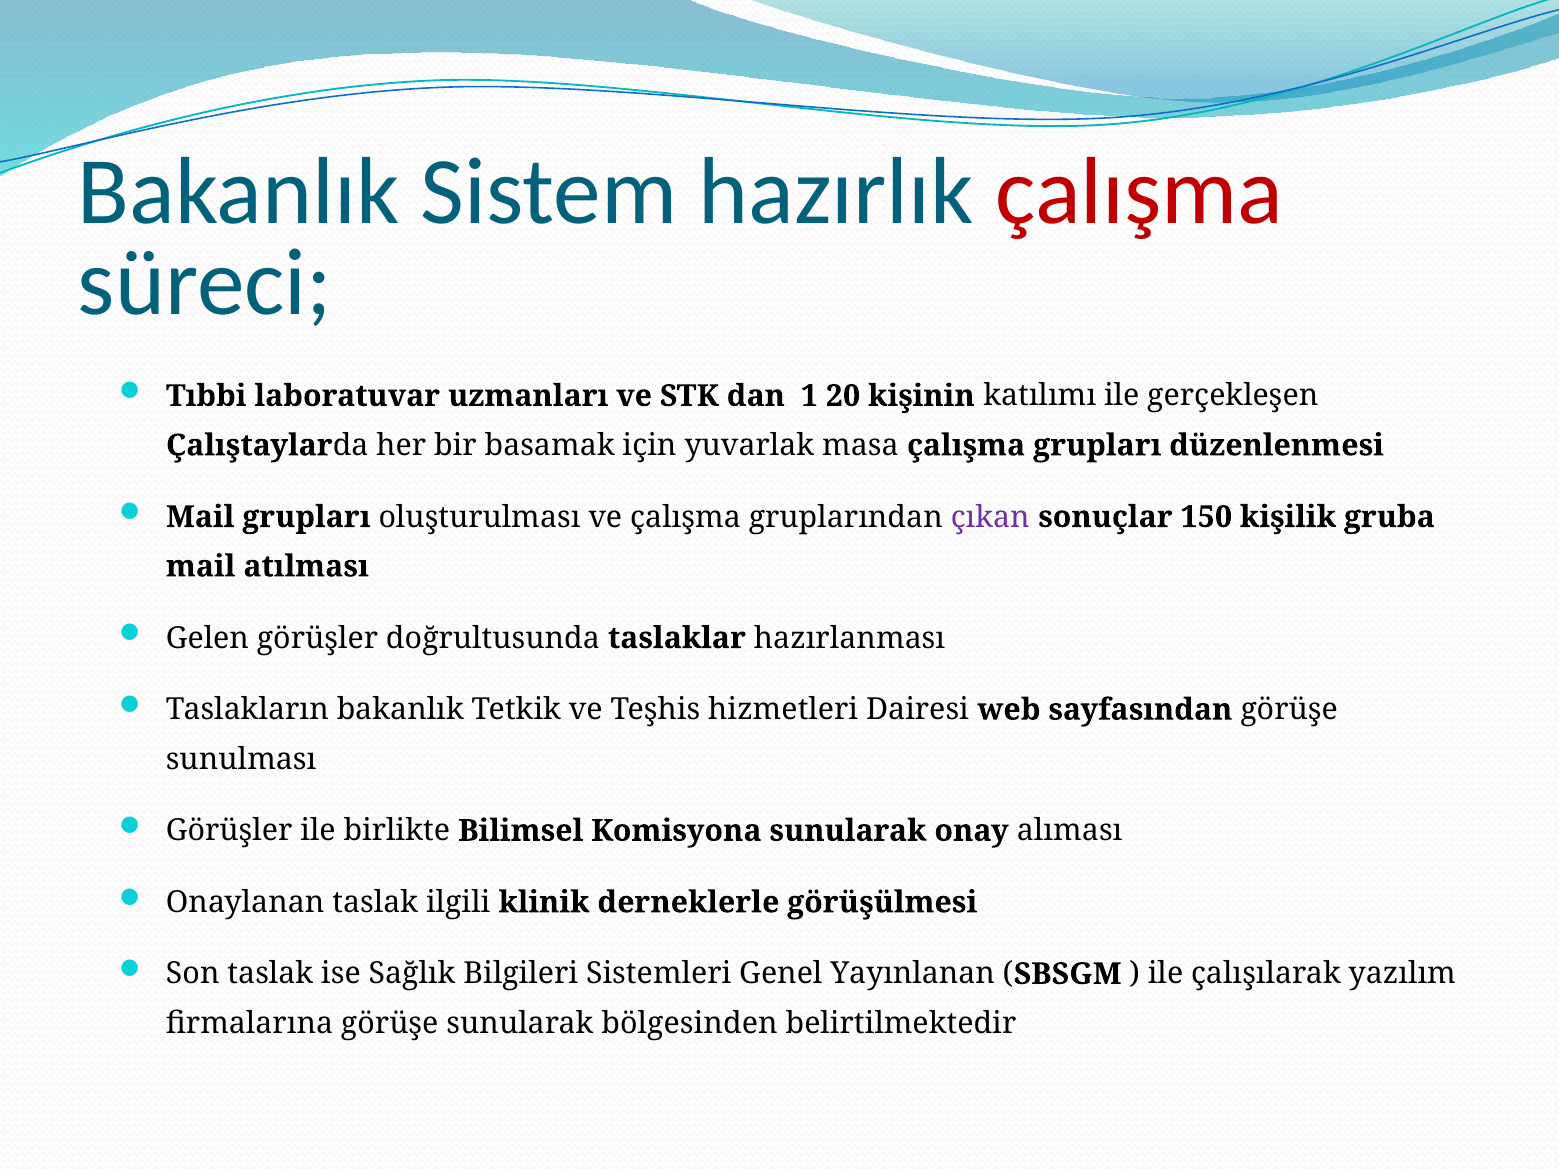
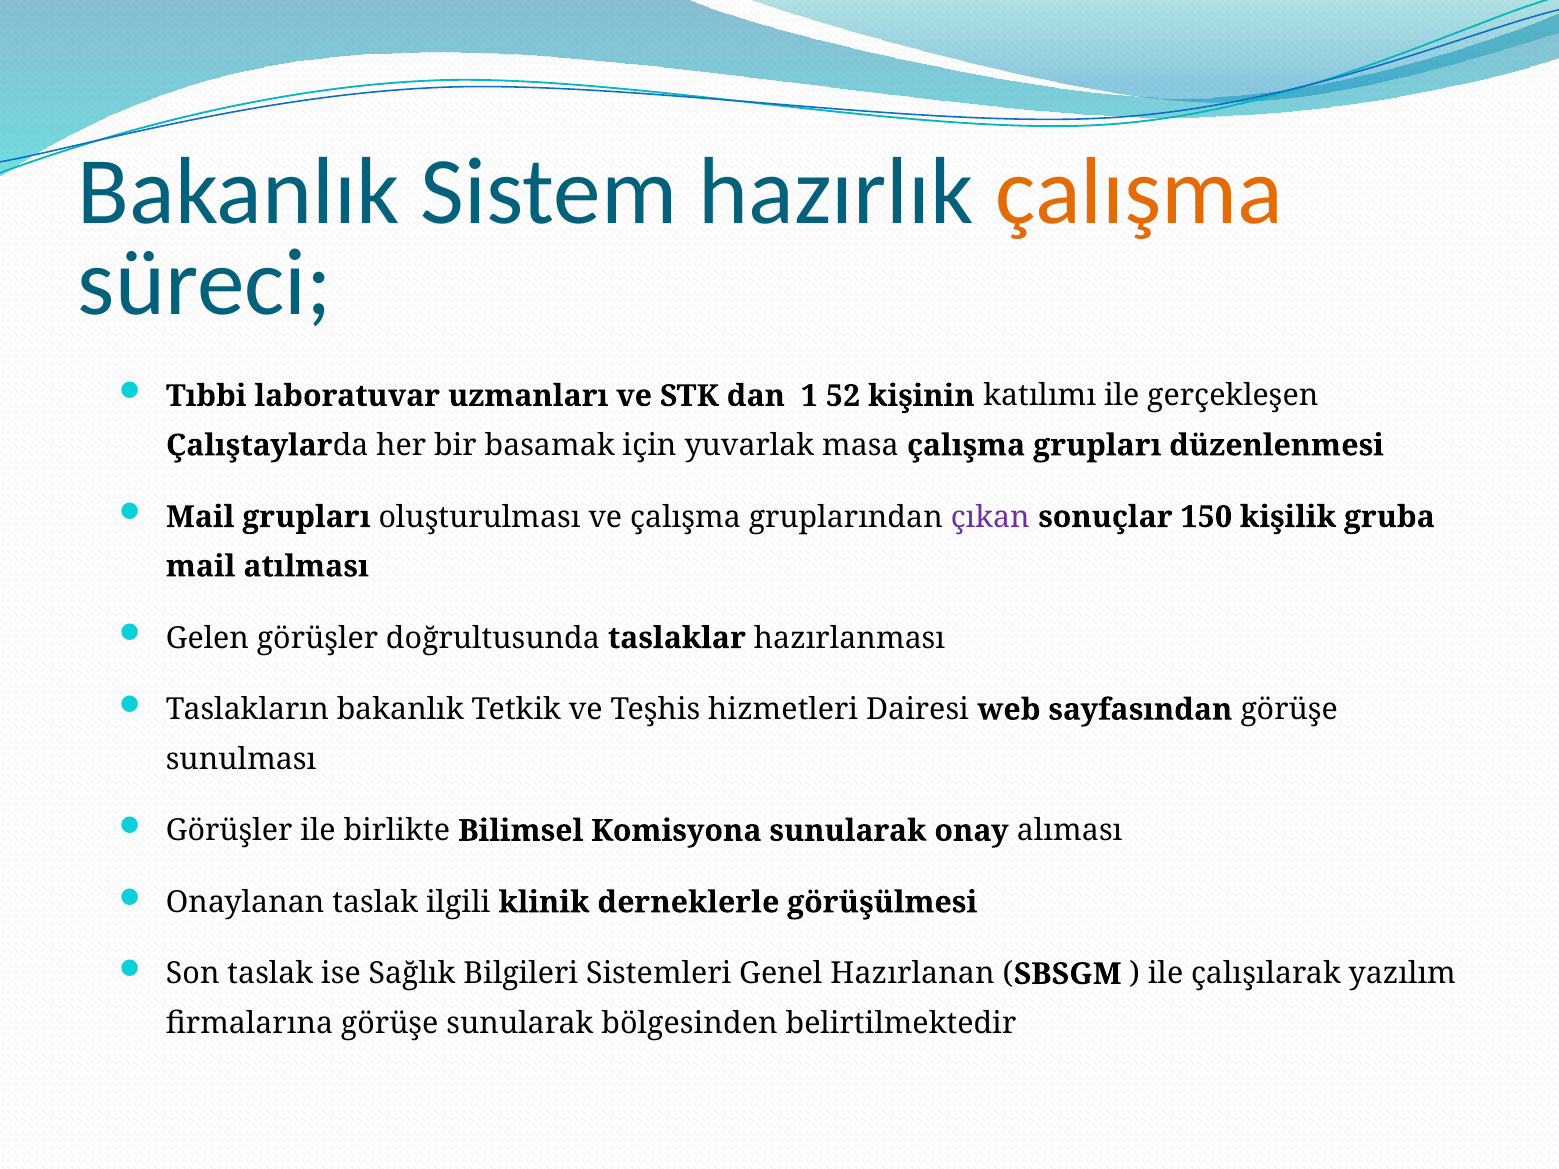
çalışma colour: red -> orange (1139, 192)
20: 20 -> 52 (843, 396)
Yayınlanan: Yayınlanan -> Hazırlanan (913, 974)
